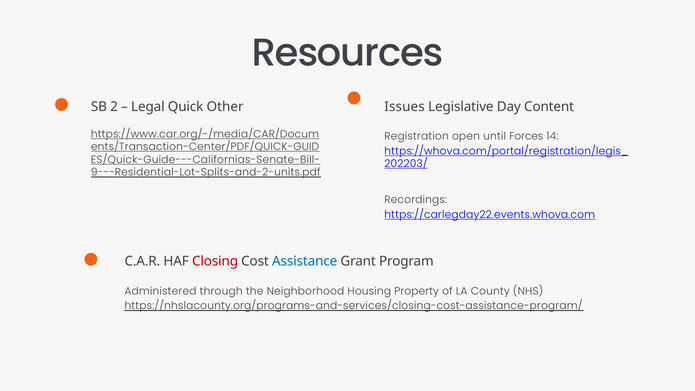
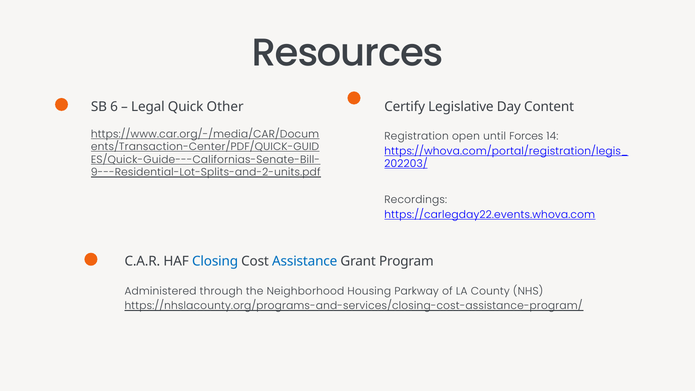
2: 2 -> 6 (114, 107)
Issues: Issues -> Certify (405, 107)
Closing colour: red -> blue (215, 261)
Property: Property -> Parkway (417, 291)
